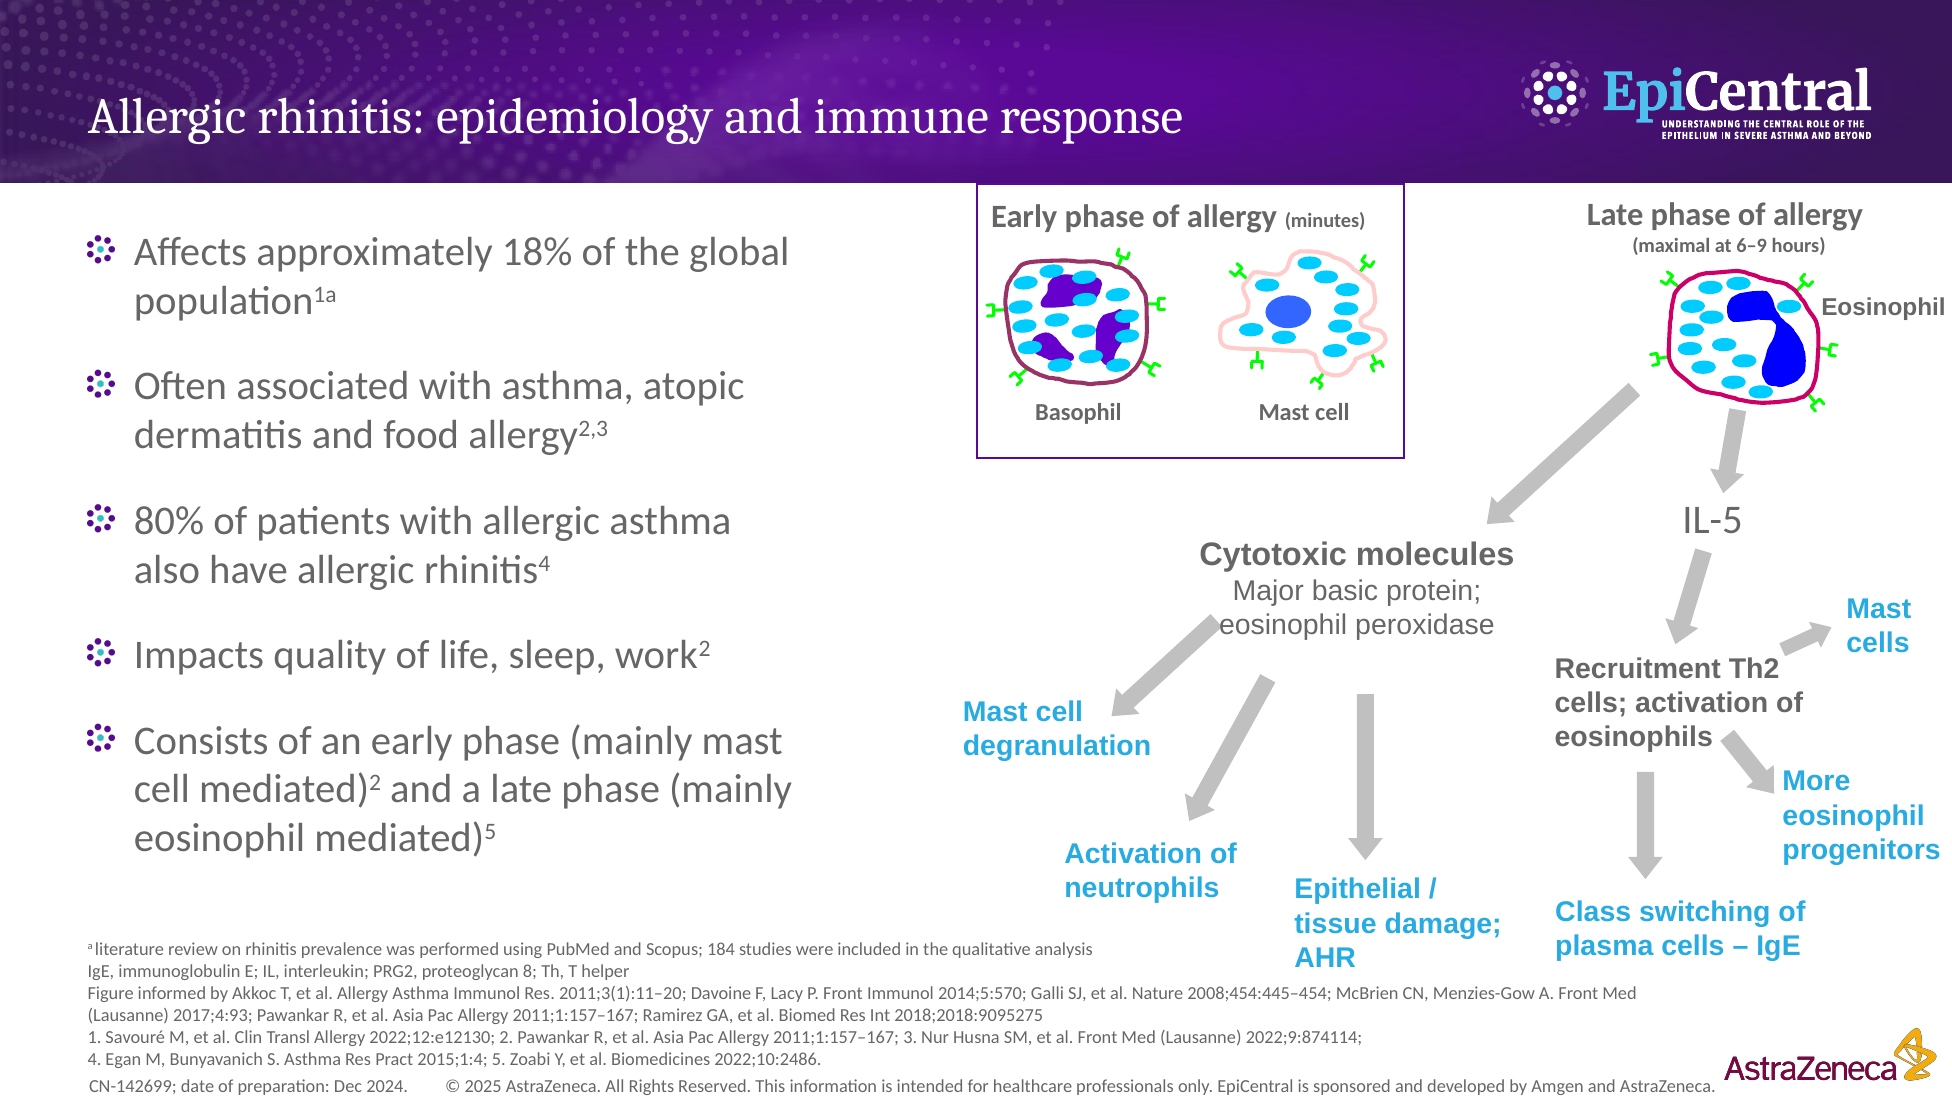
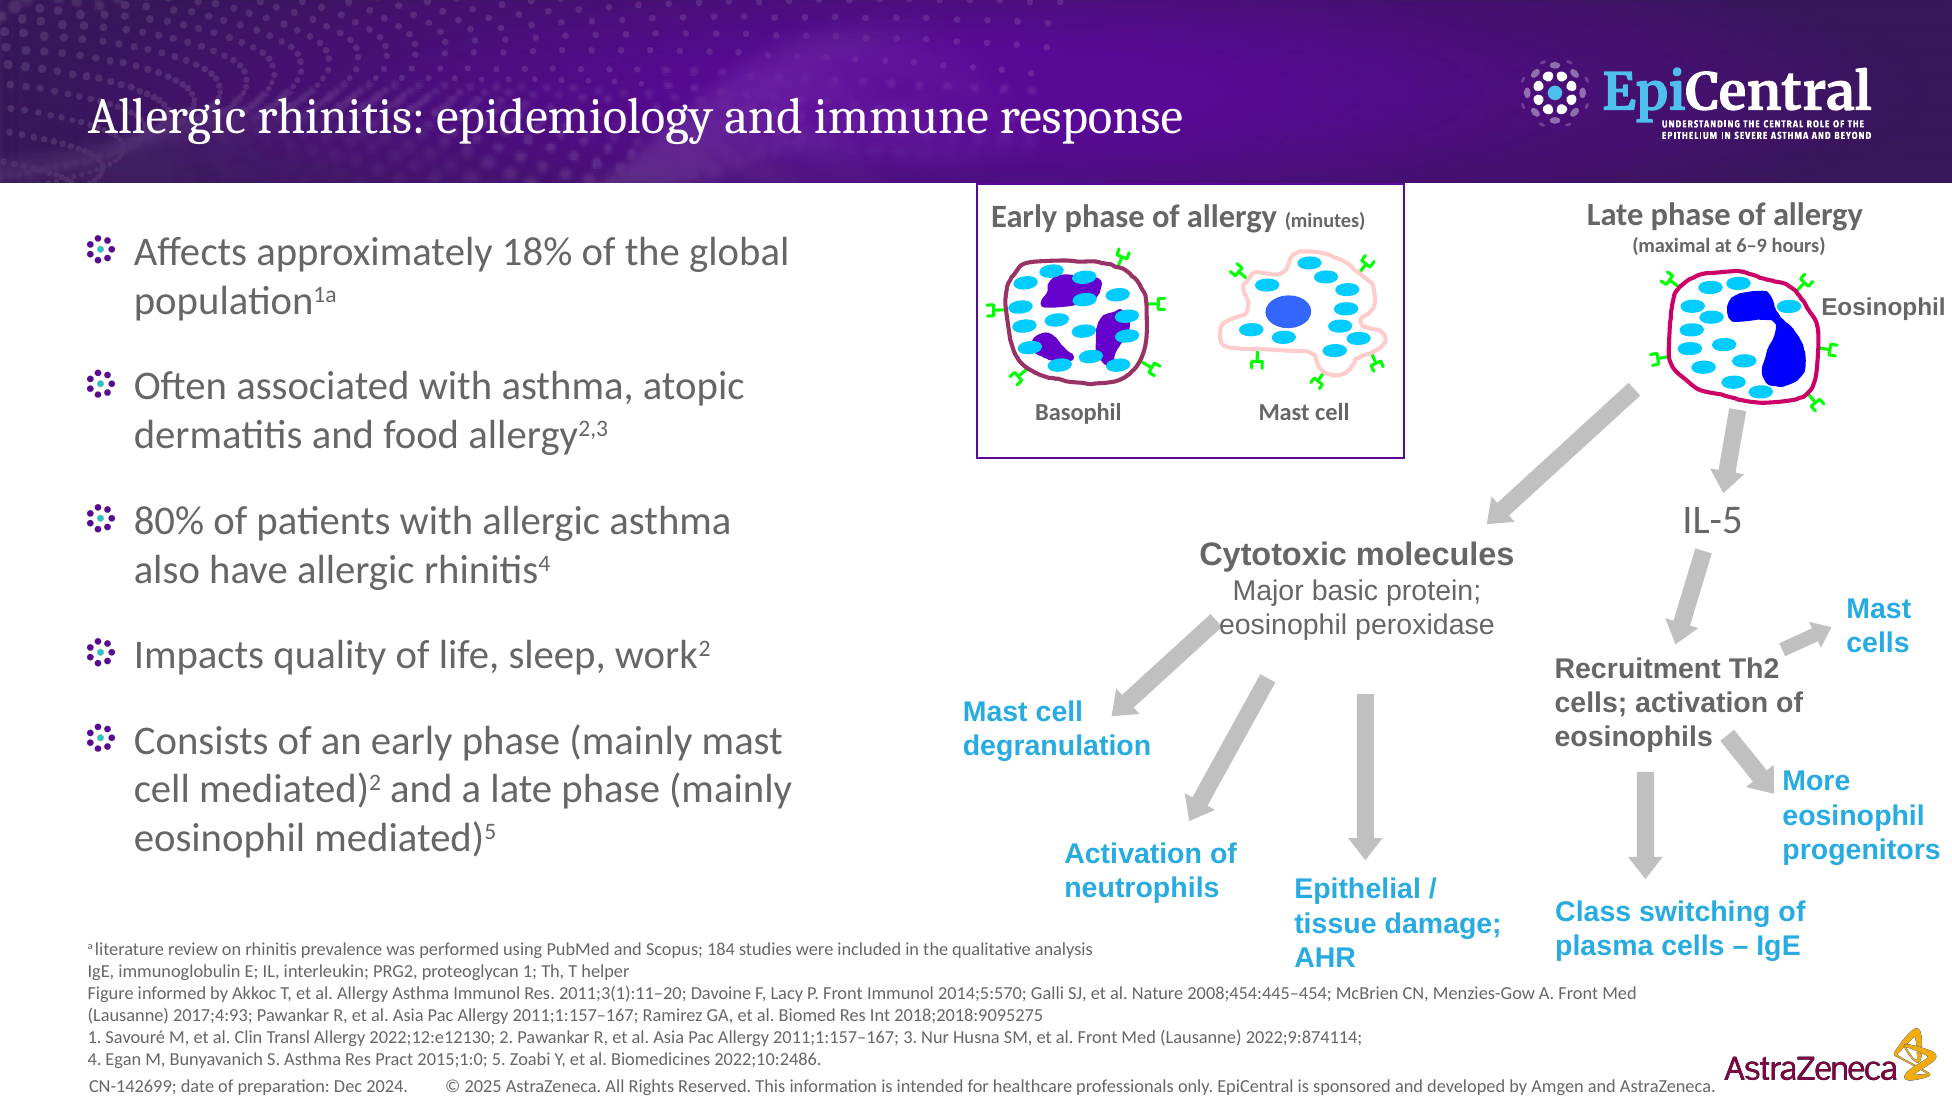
proteoglycan 8: 8 -> 1 (530, 971)
2015;1:4: 2015;1:4 -> 2015;1:0 (453, 1059)
